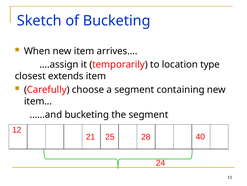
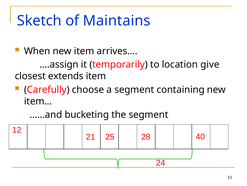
of Bucketing: Bucketing -> Maintains (117, 21)
type: type -> give (210, 64)
